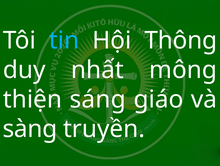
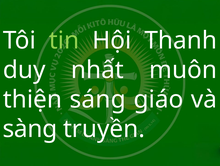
tin colour: light blue -> light green (64, 40)
Thông: Thông -> Thanh (181, 40)
mông: mông -> muôn (183, 70)
